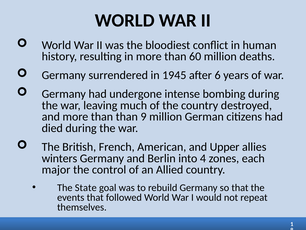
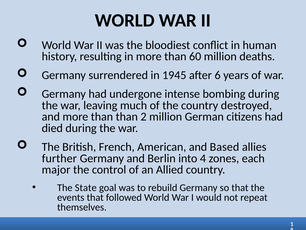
9: 9 -> 2 (144, 117)
Upper: Upper -> Based (224, 147)
winters: winters -> further (59, 158)
